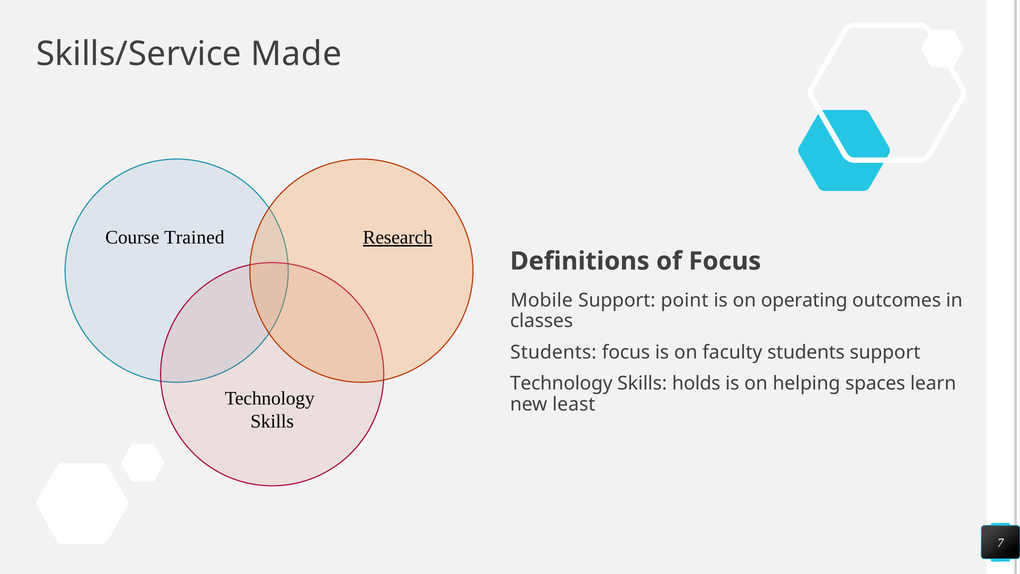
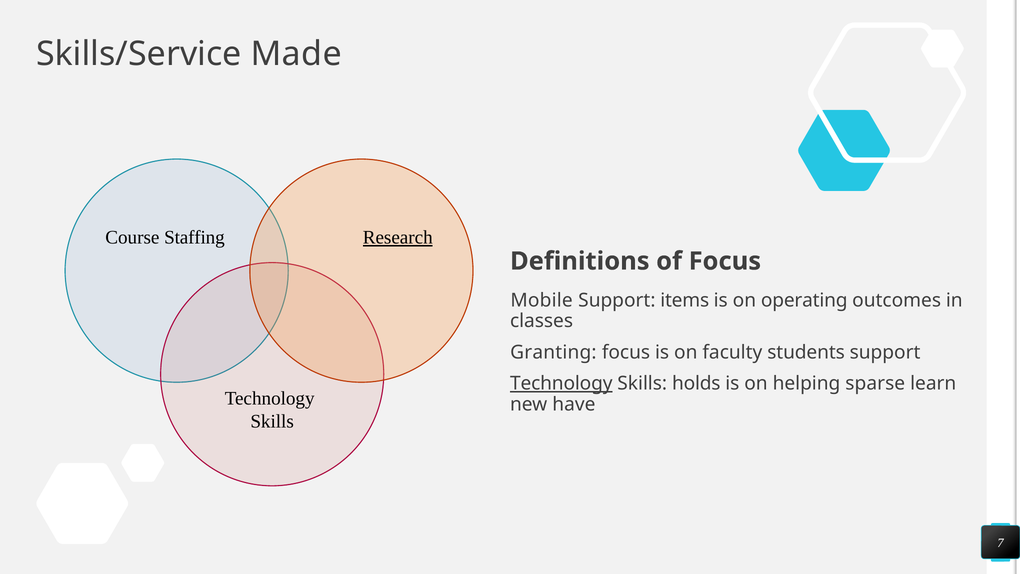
Trained: Trained -> Staffing (194, 237)
point: point -> items (685, 300)
Students: Students -> Granting (553, 352)
Technology underline: none -> present (561, 383)
spaces: spaces -> sparse (875, 383)
least: least -> have (574, 404)
